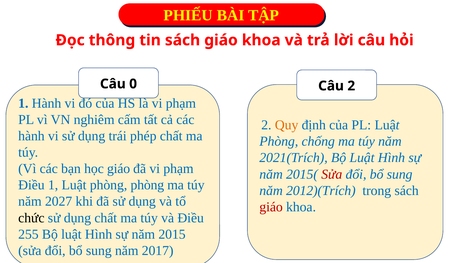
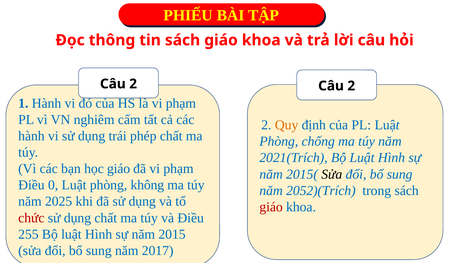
0: 0 -> 2 (133, 84)
Sửa colour: red -> black (332, 174)
Điều 1: 1 -> 0 (53, 185)
phòng phòng: phòng -> không (147, 185)
2012)(Trích: 2012)(Trích -> 2052)(Trích (321, 190)
2027: 2027 -> 2025 (59, 201)
chức colour: black -> red (31, 218)
